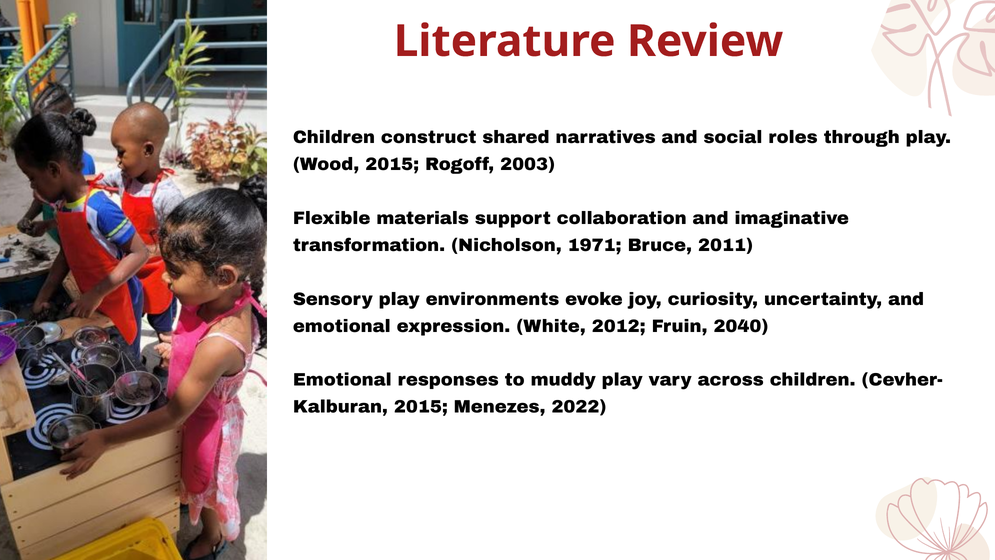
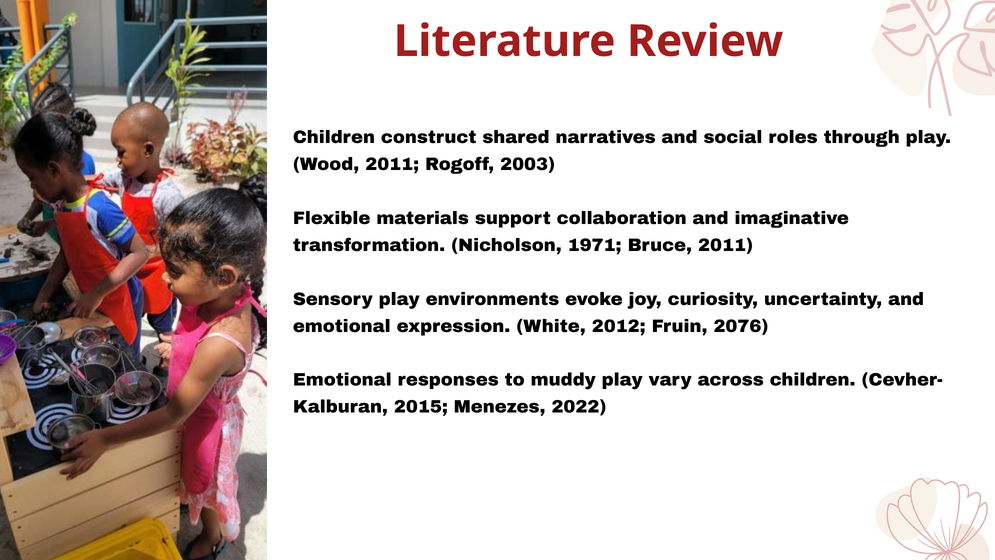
Wood 2015: 2015 -> 2011 (392, 164)
2040: 2040 -> 2076 (741, 326)
